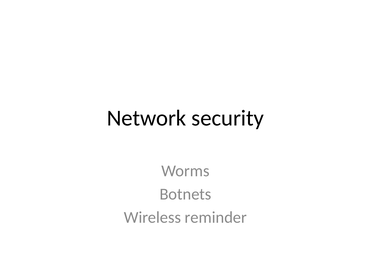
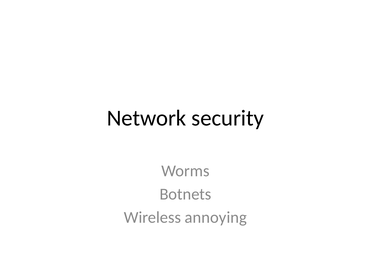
reminder: reminder -> annoying (216, 217)
